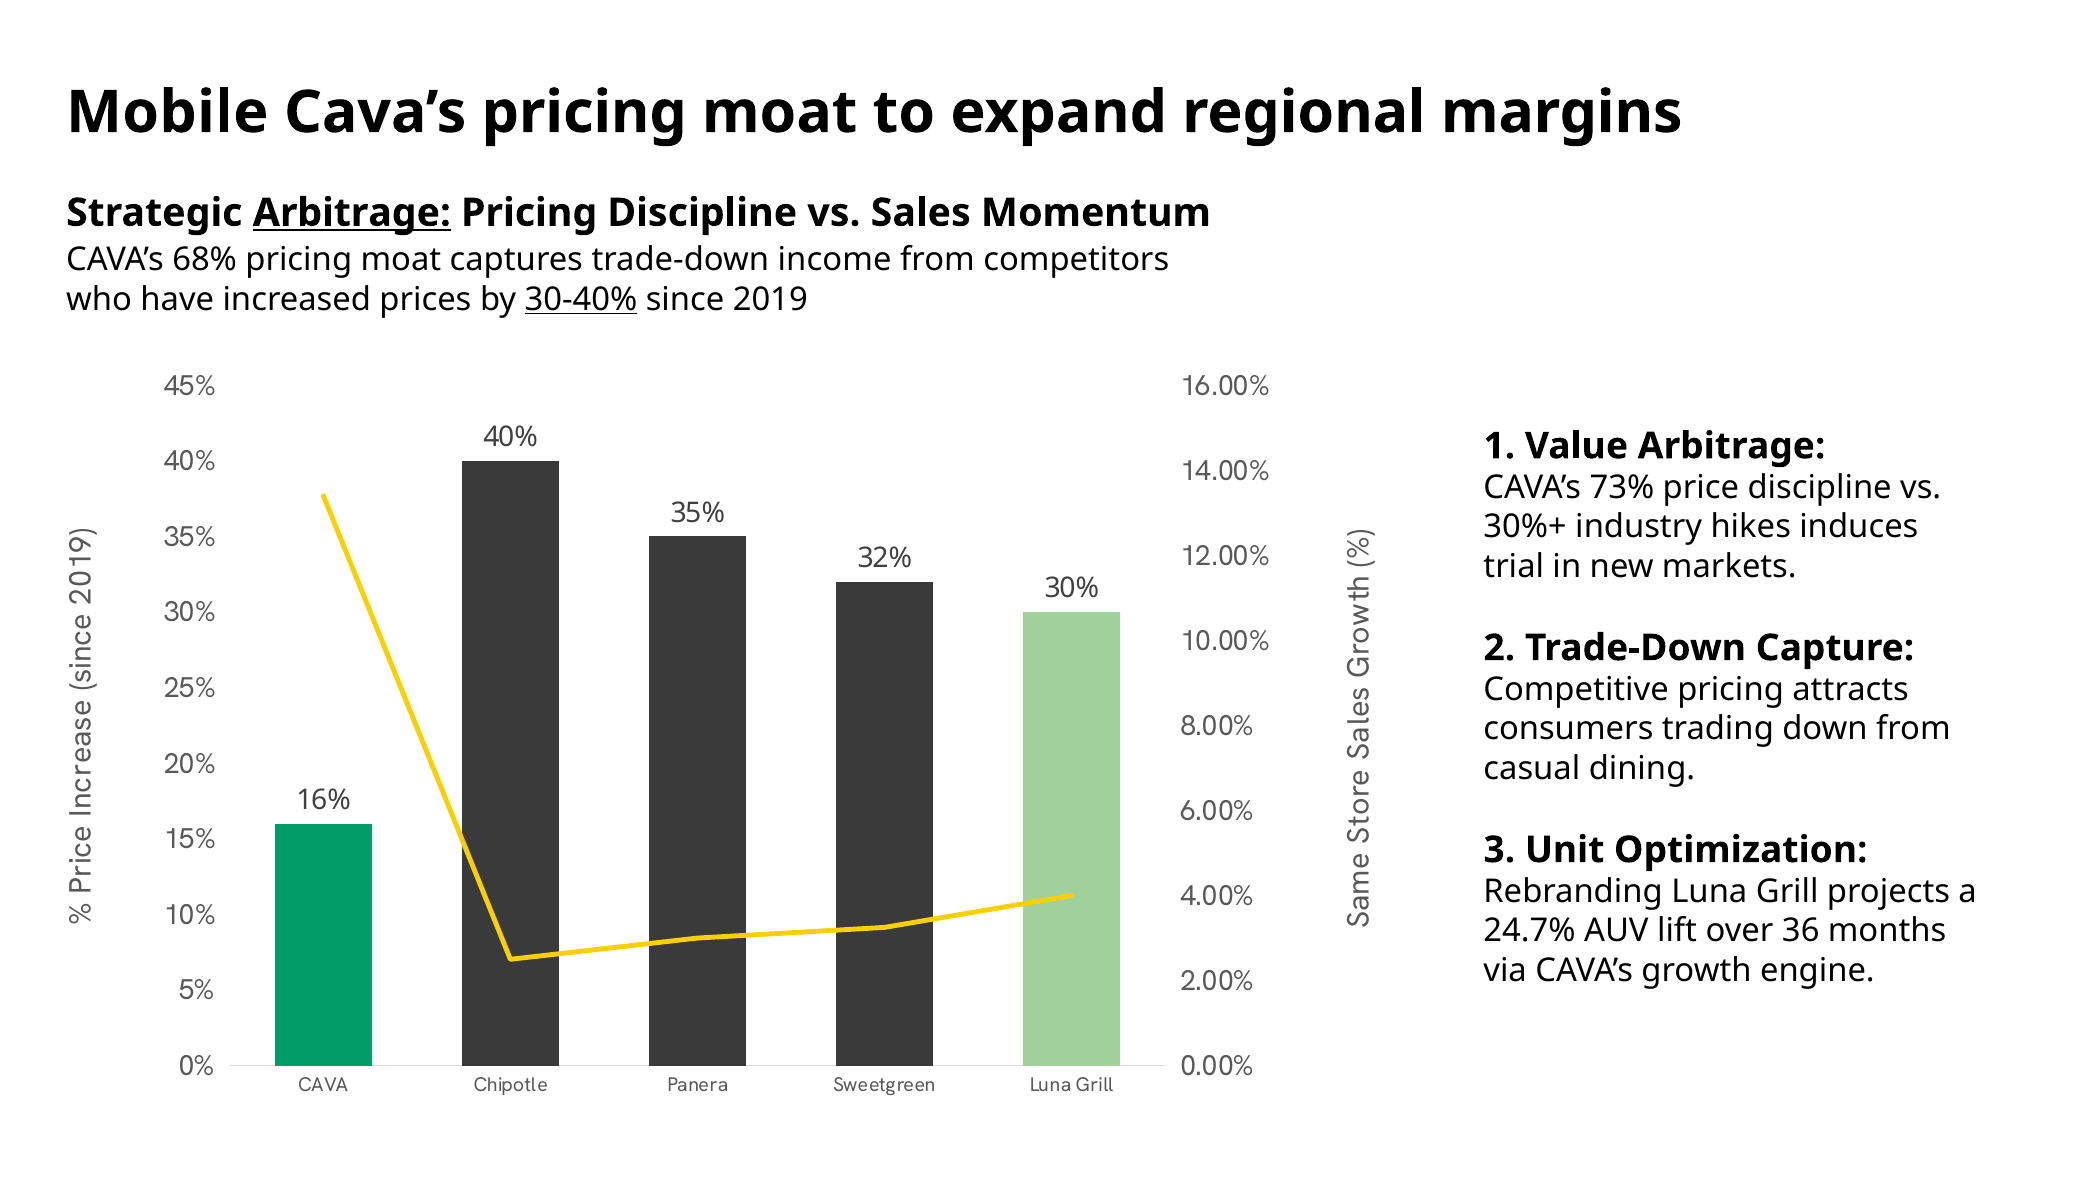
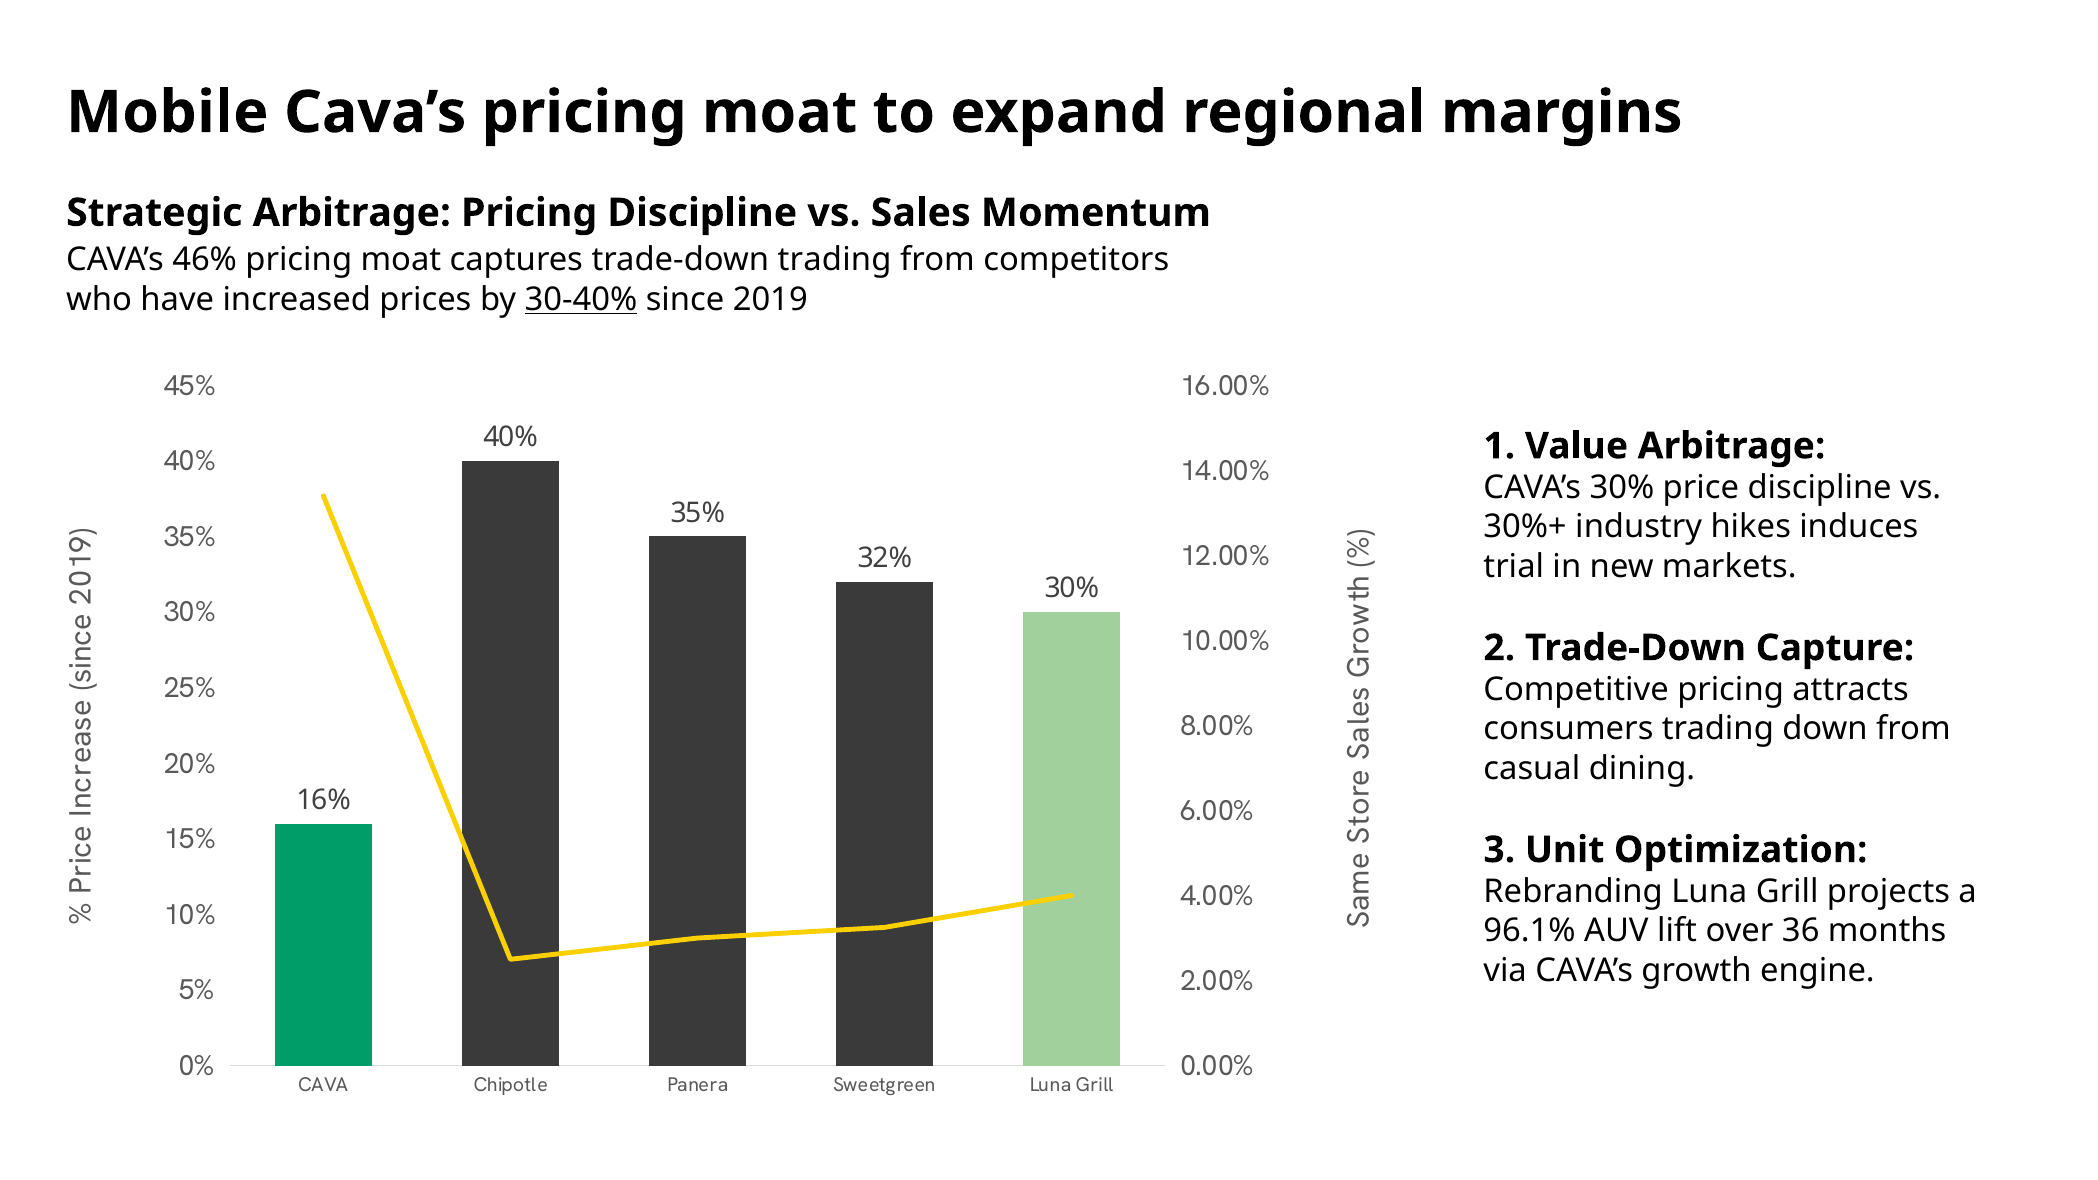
Arbitrage underline: present -> none (352, 213)
68%: 68% -> 46% (205, 260)
trade-down income: income -> trading (835, 260)
CAVA’s 73%: 73% -> 30% (1622, 488)
24.7%: 24.7% -> 96.1% (1530, 931)
